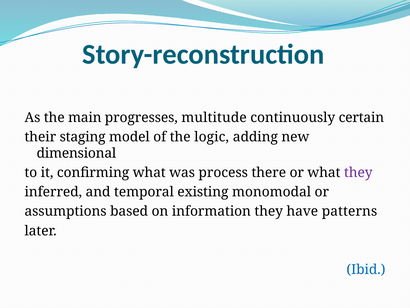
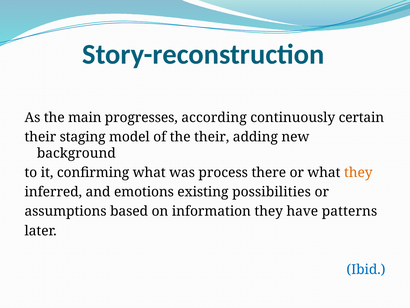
multitude: multitude -> according (214, 117)
the logic: logic -> their (212, 137)
dimensional: dimensional -> background (76, 153)
they colour: purple -> orange (358, 172)
temporal: temporal -> emotions (144, 192)
monomodal: monomodal -> possibilities (272, 192)
